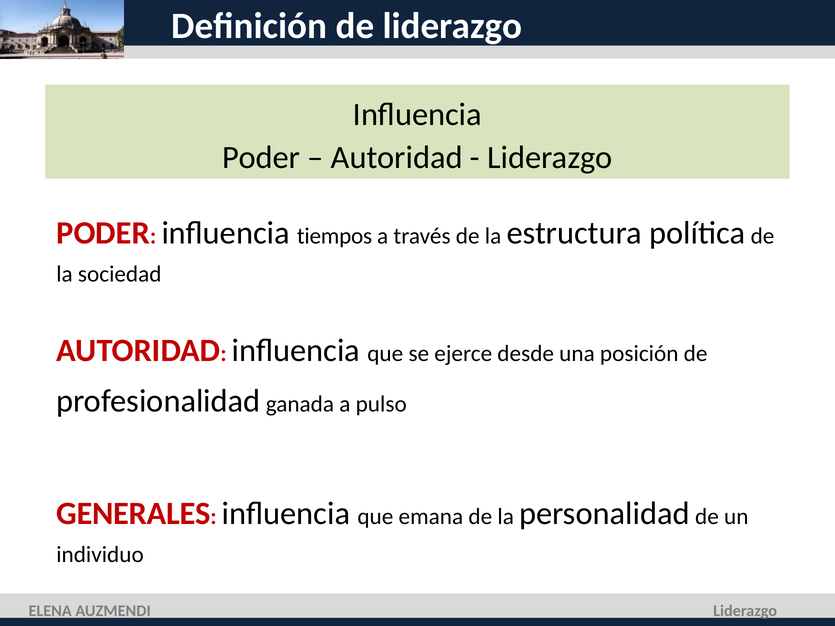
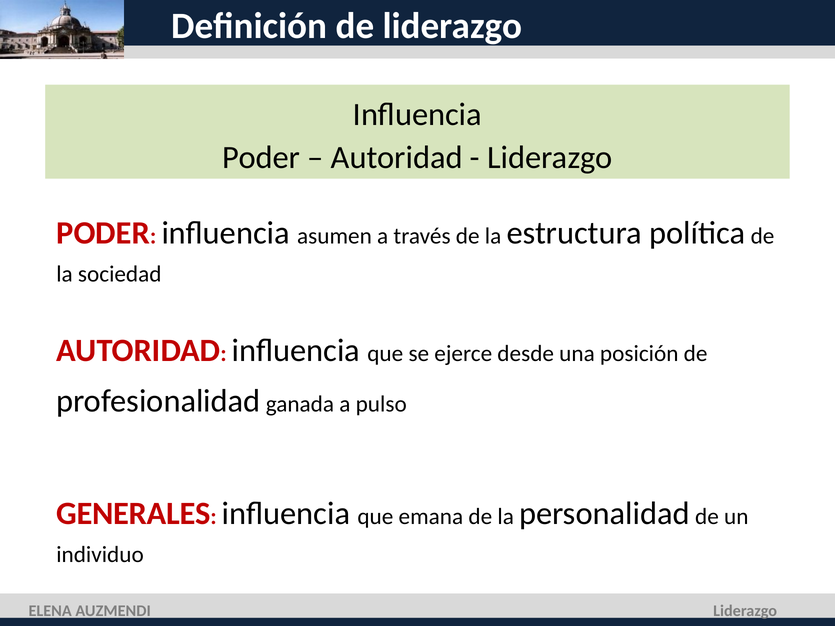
tiempos: tiempos -> asumen (334, 236)
